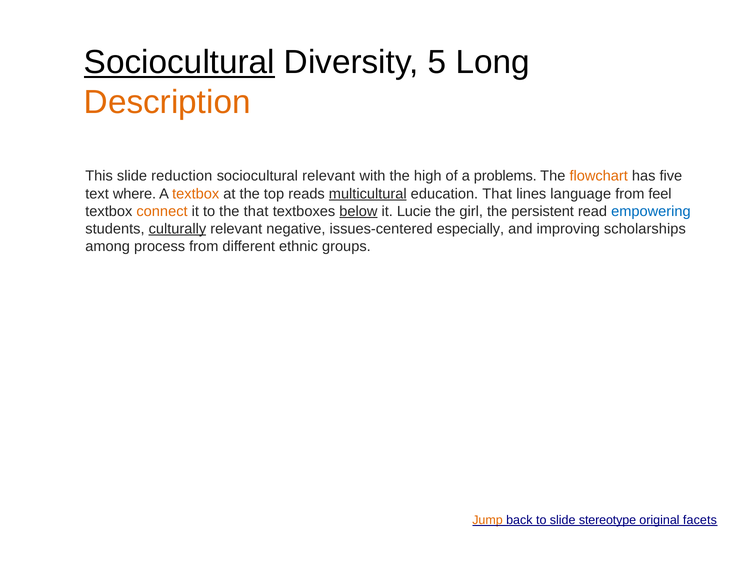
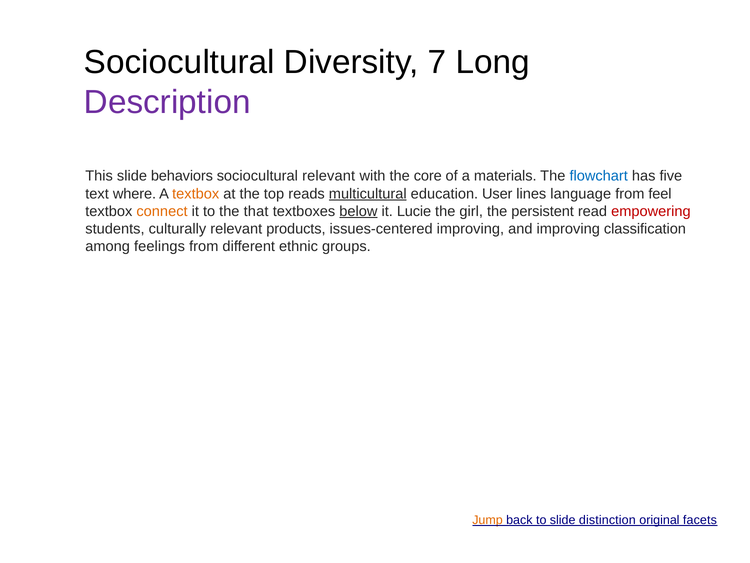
Sociocultural underline: present -> none (179, 62)
5: 5 -> 7 (437, 62)
Description colour: orange -> purple (167, 102)
reduction: reduction -> behaviors (182, 176)
high: high -> core (428, 176)
problems: problems -> materials (505, 176)
flowchart colour: orange -> blue (599, 176)
education That: That -> User (497, 194)
empowering colour: blue -> red (651, 211)
culturally underline: present -> none (177, 229)
negative: negative -> products (296, 229)
issues-centered especially: especially -> improving (470, 229)
scholarships: scholarships -> classification (645, 229)
process: process -> feelings (160, 246)
stereotype: stereotype -> distinction (607, 520)
